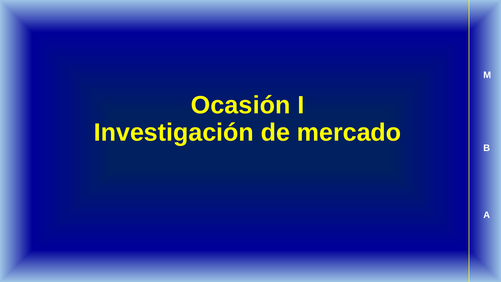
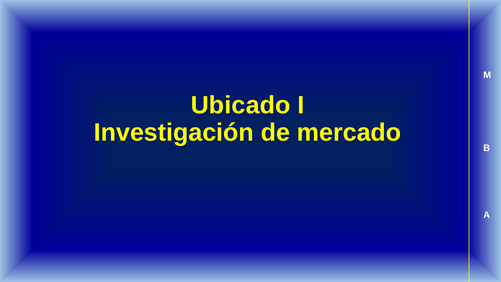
Ocasión: Ocasión -> Ubicado (241, 105)
